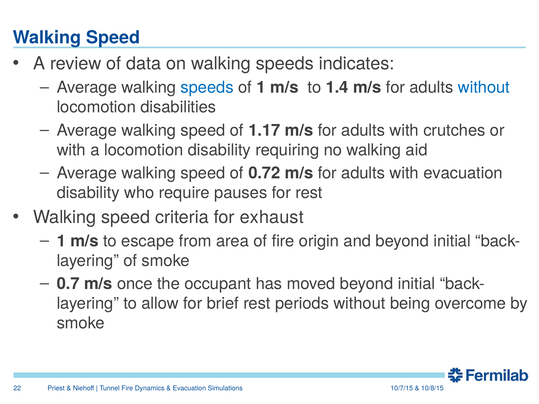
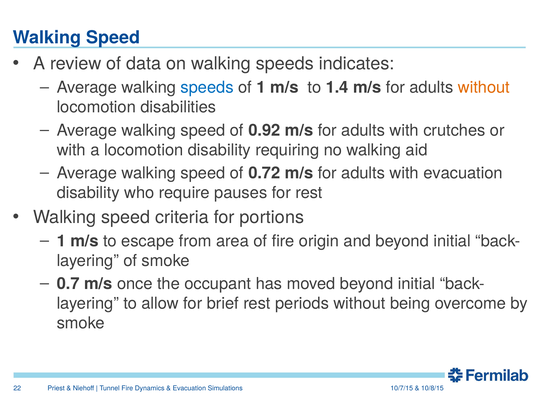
without colour: blue -> orange (484, 88)
1.17: 1.17 -> 0.92 (264, 130)
exhaust: exhaust -> portions (272, 217)
